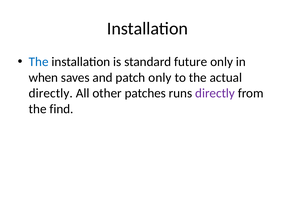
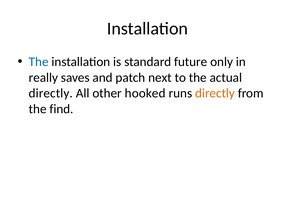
when: when -> really (43, 78)
patch only: only -> next (160, 78)
patches: patches -> hooked (145, 93)
directly colour: purple -> orange (215, 93)
